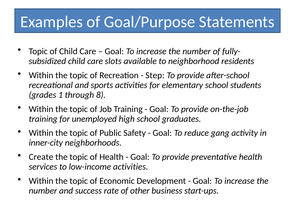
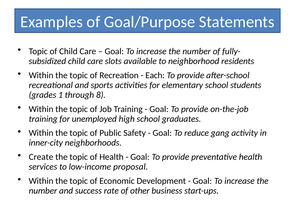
Step: Step -> Each (155, 75)
low-income activities: activities -> proposal (131, 166)
